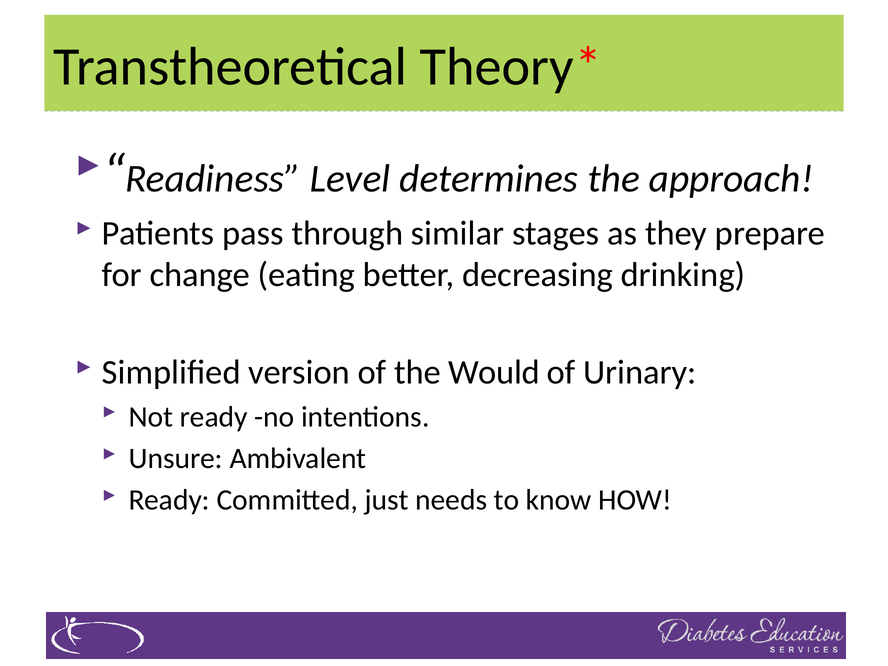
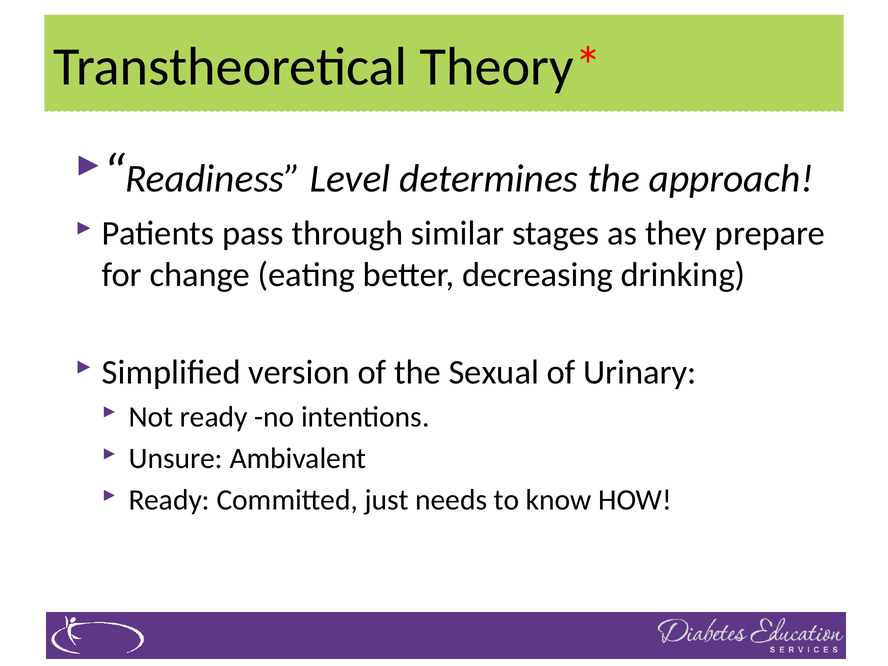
Would: Would -> Sexual (494, 372)
